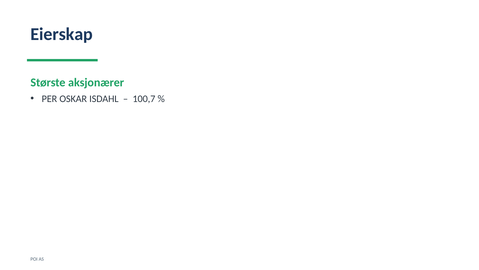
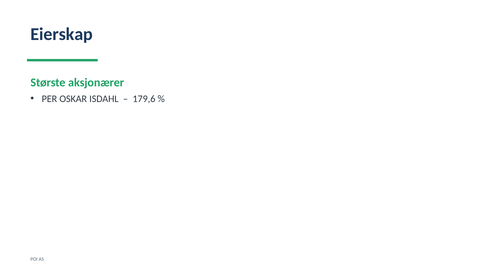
100,7: 100,7 -> 179,6 (144, 98)
